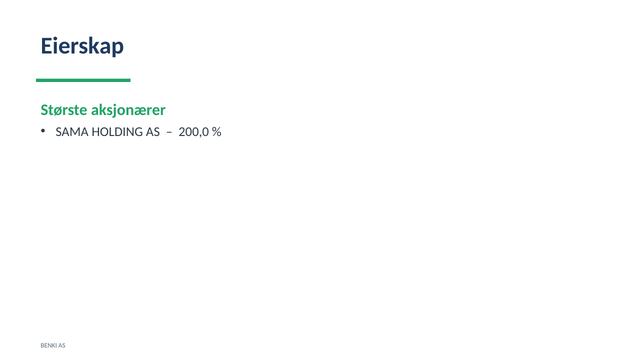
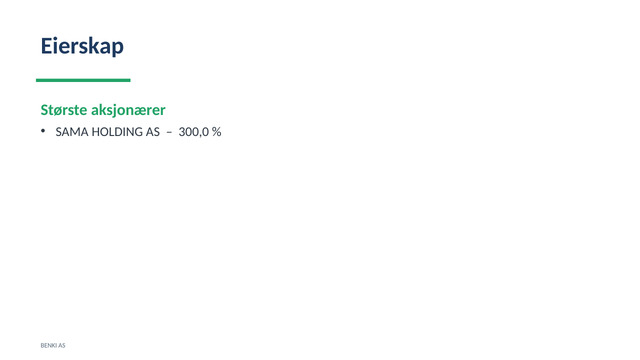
200,0: 200,0 -> 300,0 (194, 132)
